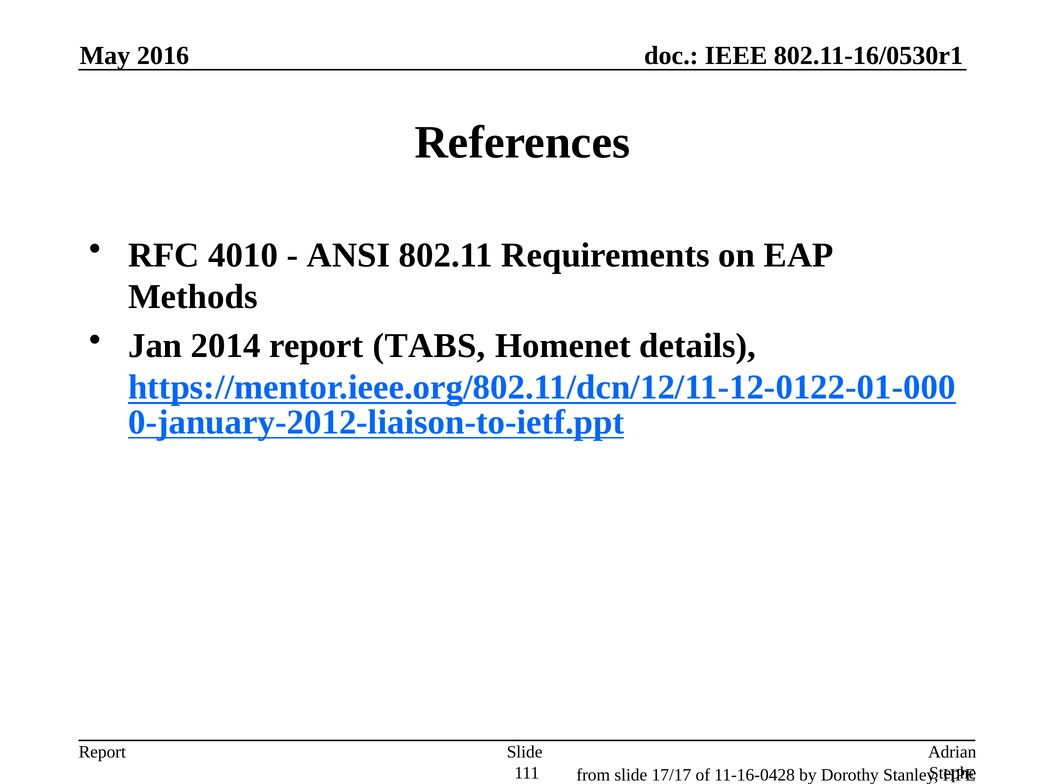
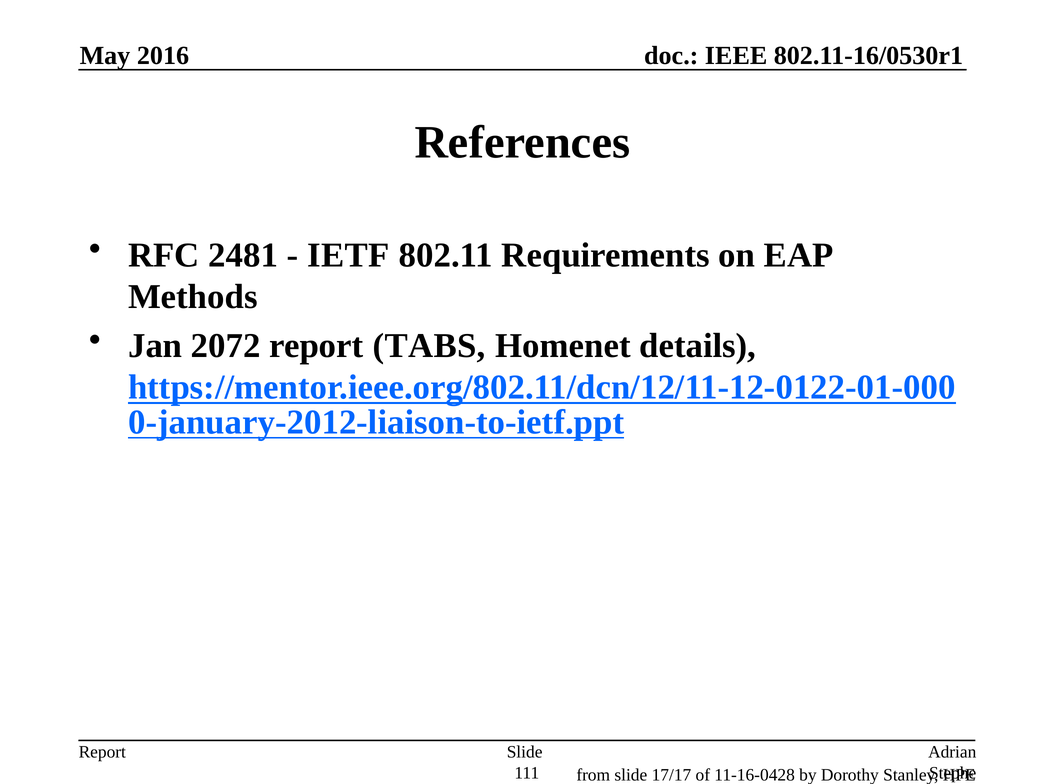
4010: 4010 -> 2481 (243, 255)
ANSI: ANSI -> IETF (348, 255)
2014: 2014 -> 2072 (226, 346)
